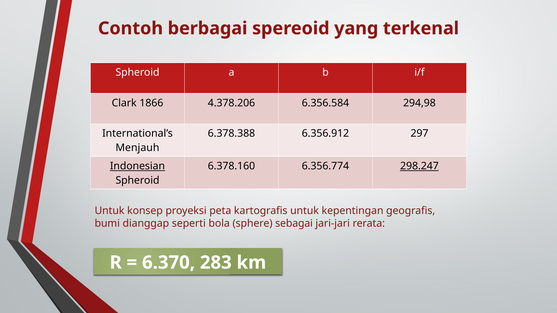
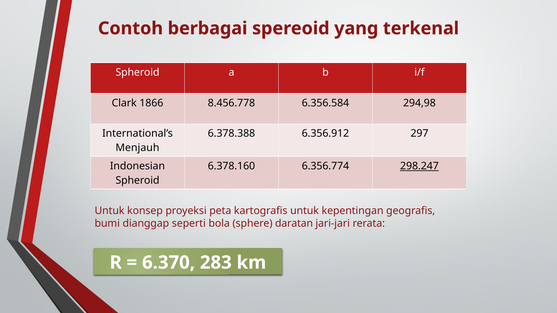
4.378.206: 4.378.206 -> 8.456.778 (231, 103)
Indonesian underline: present -> none (137, 166)
sebagai: sebagai -> daratan (294, 223)
